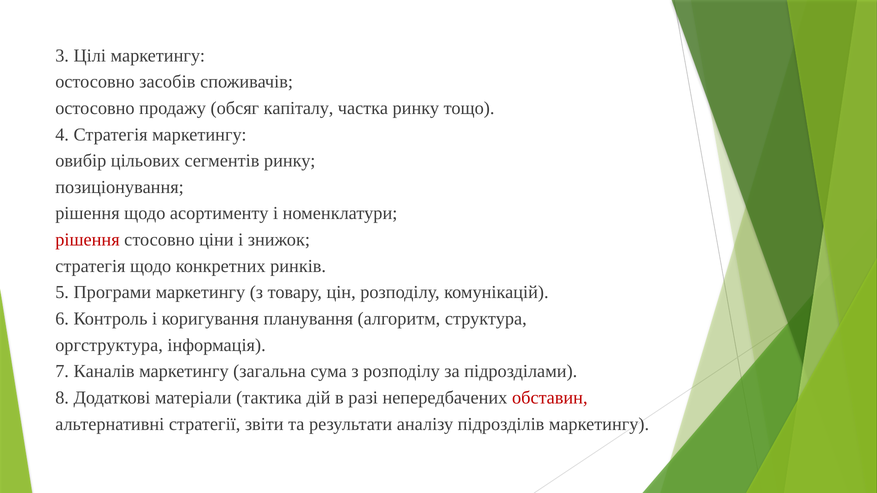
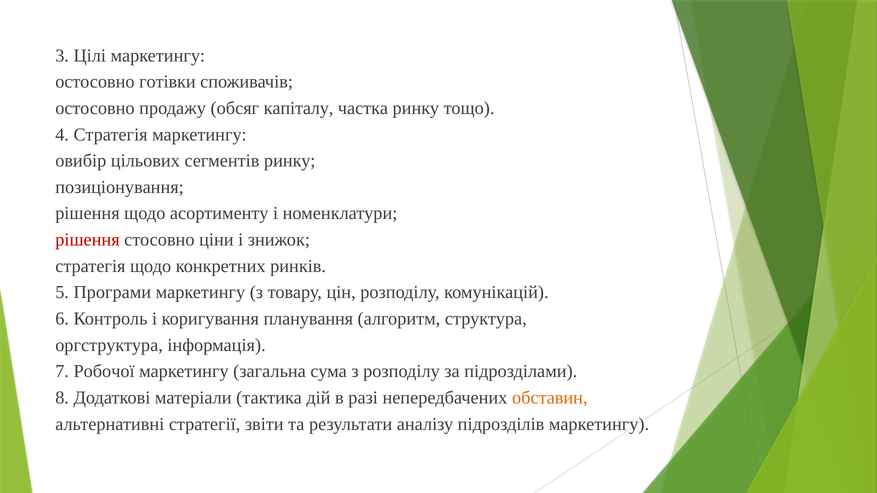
засобів: засобів -> готівки (167, 82)
Каналів: Каналів -> Робочої (104, 372)
обставин colour: red -> orange (550, 398)
